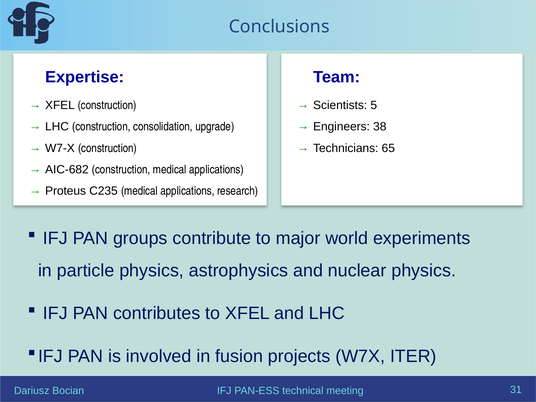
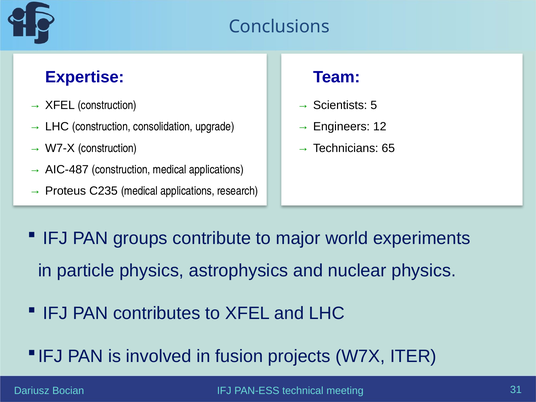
38: 38 -> 12 (380, 127)
AIC-682: AIC-682 -> AIC-487 (67, 170)
